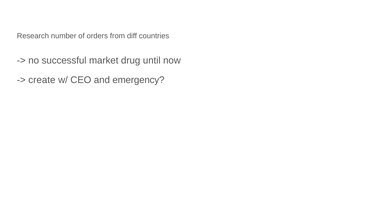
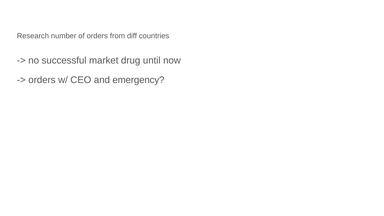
create: create -> orders (42, 80)
